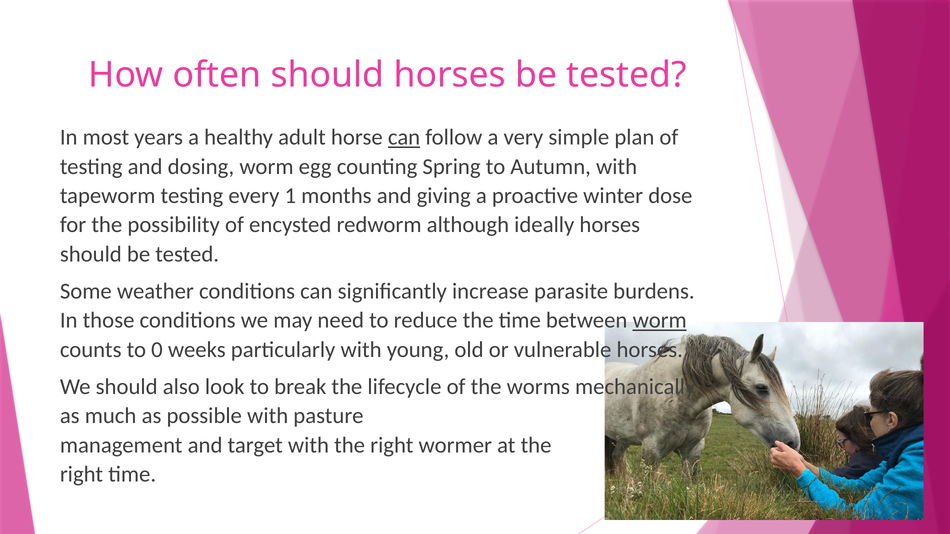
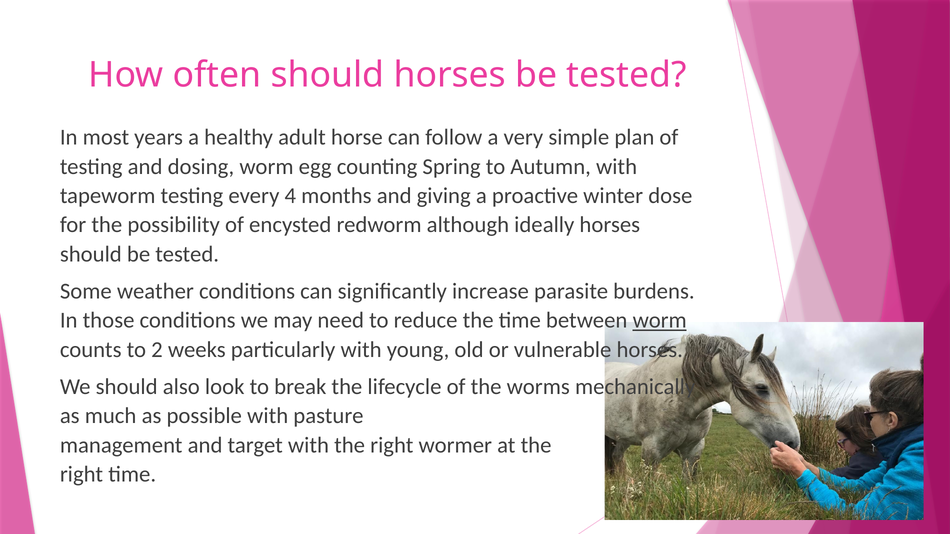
can underline: present -> none (404, 138)
1: 1 -> 4 (290, 196)
0: 0 -> 2 (157, 350)
